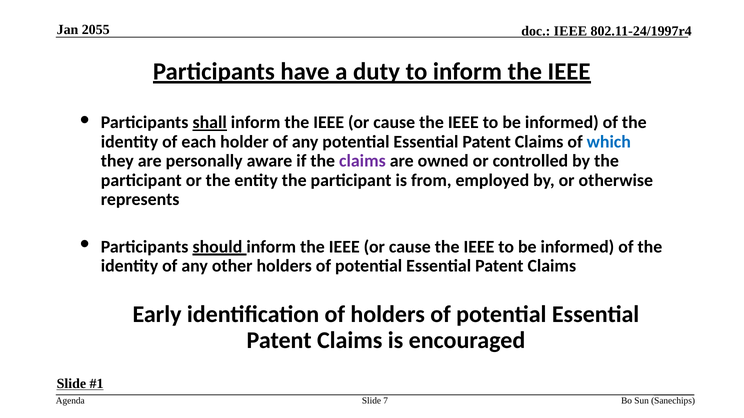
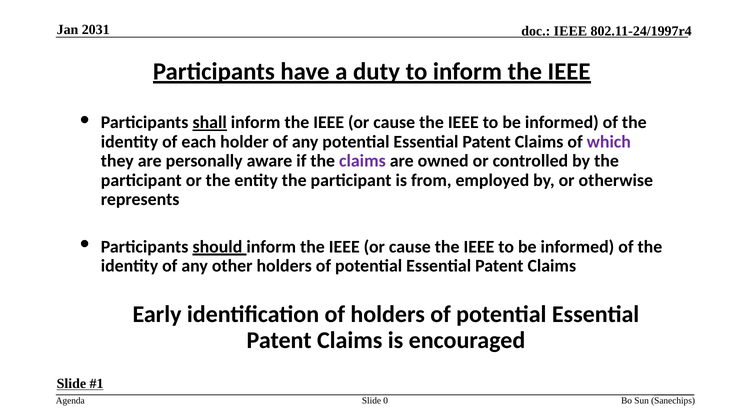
2055: 2055 -> 2031 (96, 30)
which colour: blue -> purple (609, 142)
7: 7 -> 0 (386, 401)
